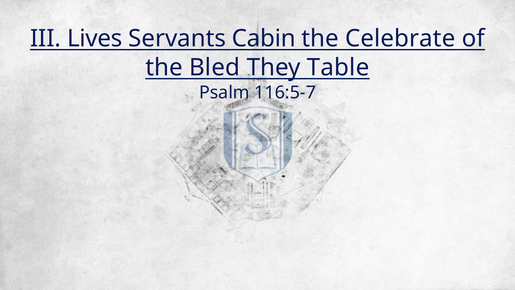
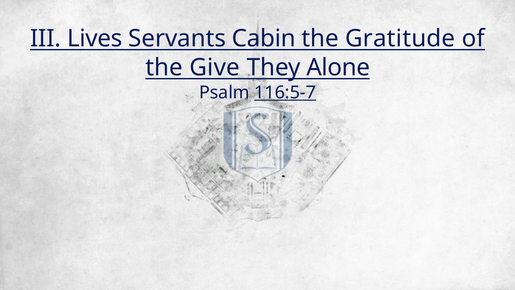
Celebrate: Celebrate -> Gratitude (400, 39)
Bled: Bled -> Give (215, 68)
Table: Table -> Alone (338, 68)
116:5-7 underline: none -> present (285, 92)
